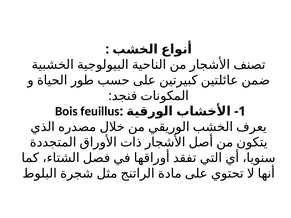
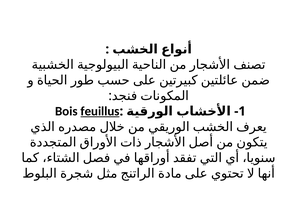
feuillus underline: none -> present (100, 111)
